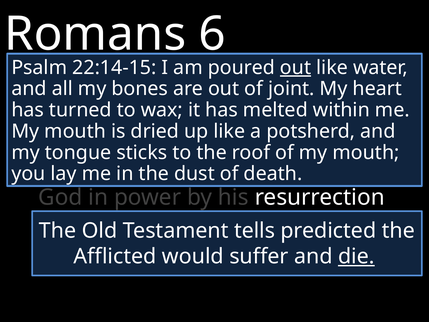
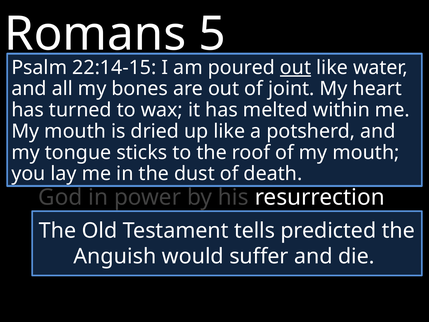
6: 6 -> 5 (212, 34)
Afflicted: Afflicted -> Anguish (115, 256)
die underline: present -> none (356, 256)
